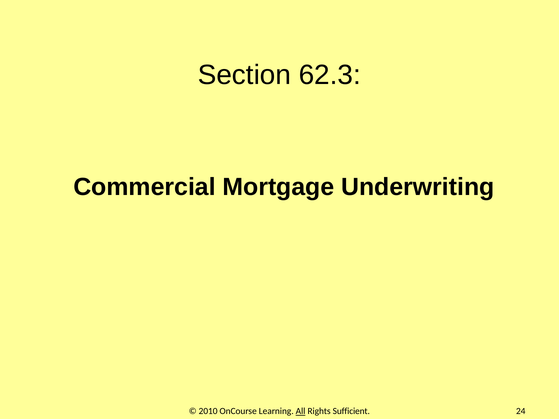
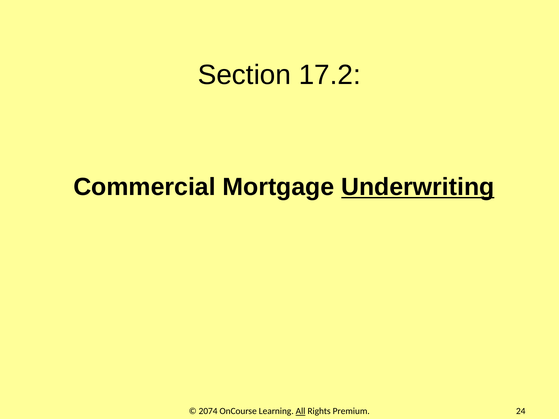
62.3: 62.3 -> 17.2 (330, 75)
Underwriting underline: none -> present (418, 187)
2010: 2010 -> 2074 (208, 411)
Sufficient: Sufficient -> Premium (351, 411)
